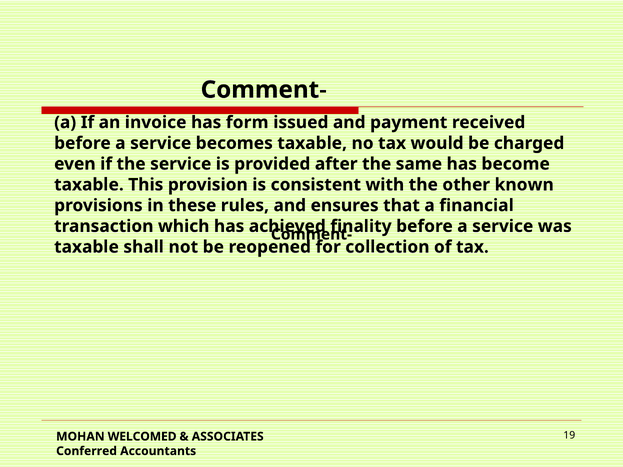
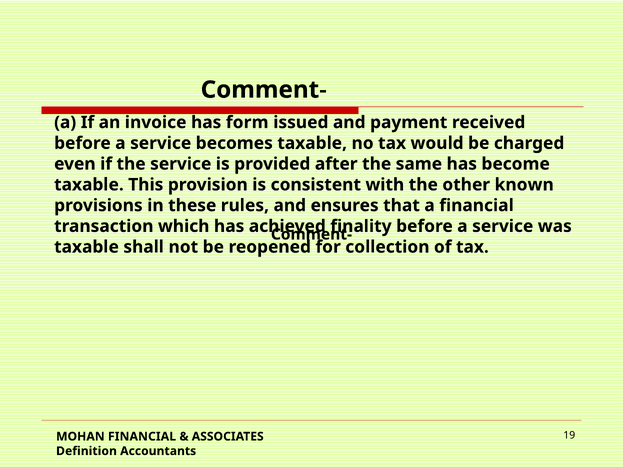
MOHAN WELCOMED: WELCOMED -> FINANCIAL (142, 437)
Conferred: Conferred -> Definition (86, 451)
